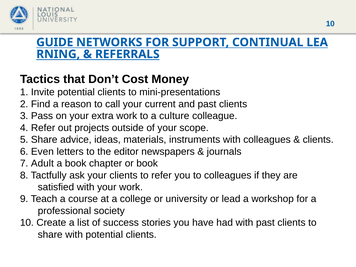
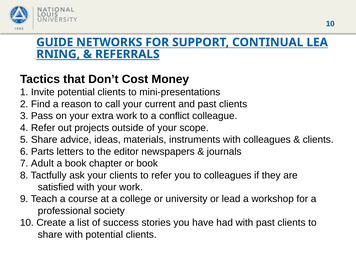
culture: culture -> conflict (174, 116)
Even: Even -> Parts (42, 151)
